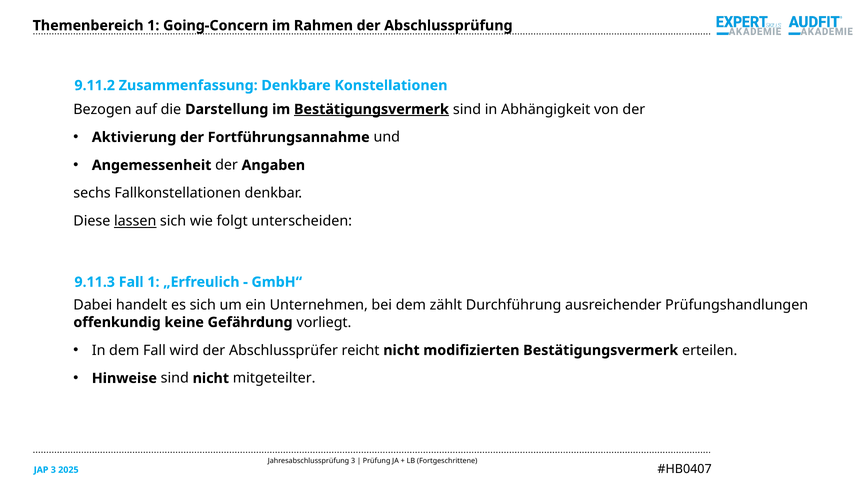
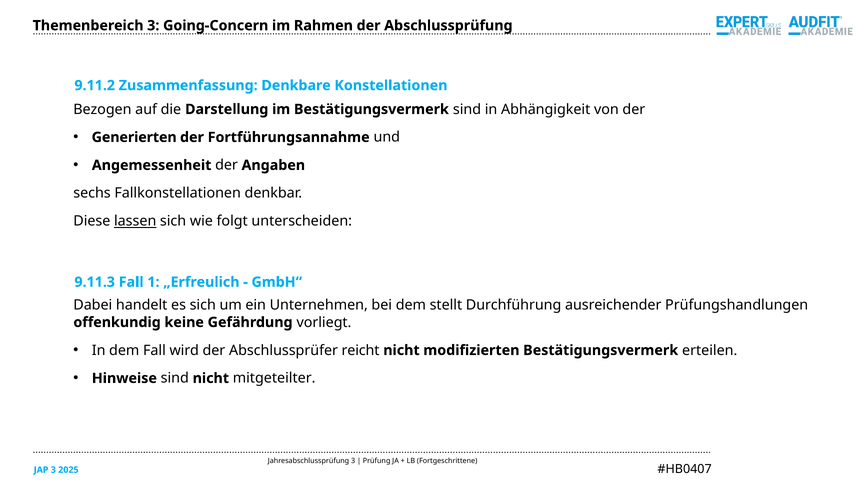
Themenbereich 1: 1 -> 3 (153, 26)
Bestätigungsvermerk underline: present -> none (371, 109)
Aktivierung: Aktivierung -> Generierten (134, 137)
zählt: zählt -> stellt (446, 305)
